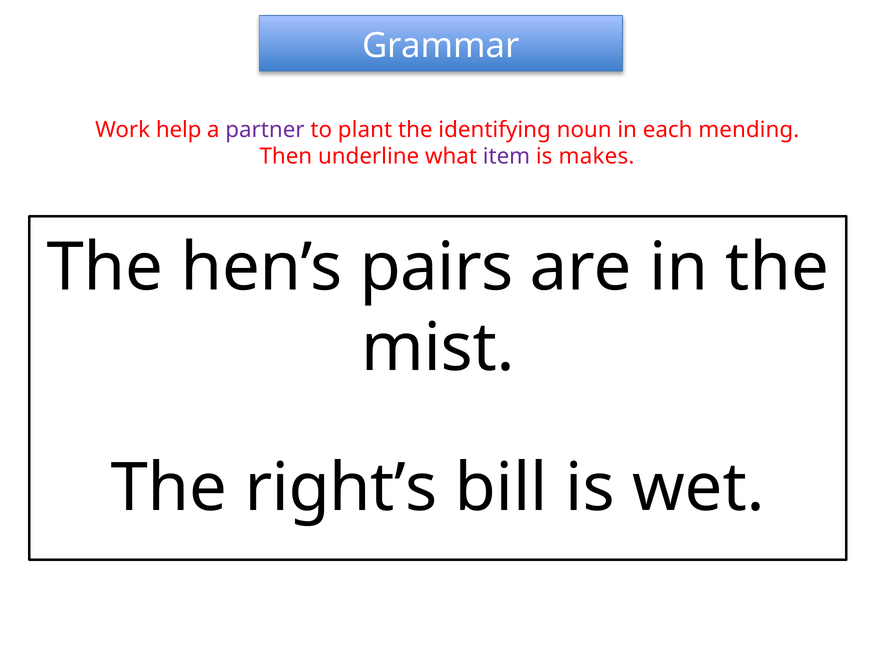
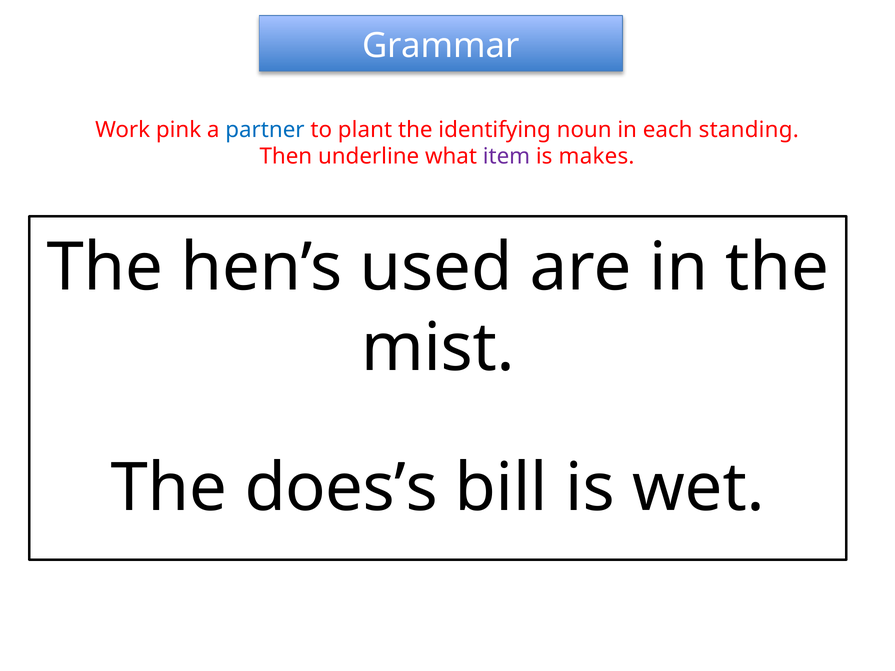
help: help -> pink (179, 130)
partner colour: purple -> blue (265, 130)
mending: mending -> standing (749, 130)
pairs: pairs -> used (436, 268)
right’s: right’s -> does’s (341, 488)
